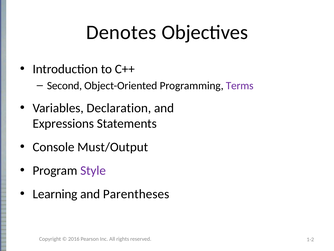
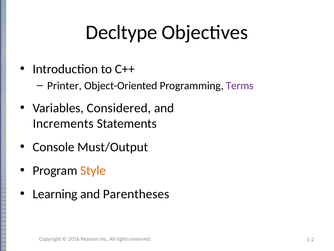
Denotes: Denotes -> Decltype (121, 32)
Second: Second -> Printer (64, 85)
Declaration: Declaration -> Considered (119, 108)
Expressions: Expressions -> Increments (63, 123)
Style colour: purple -> orange (93, 170)
